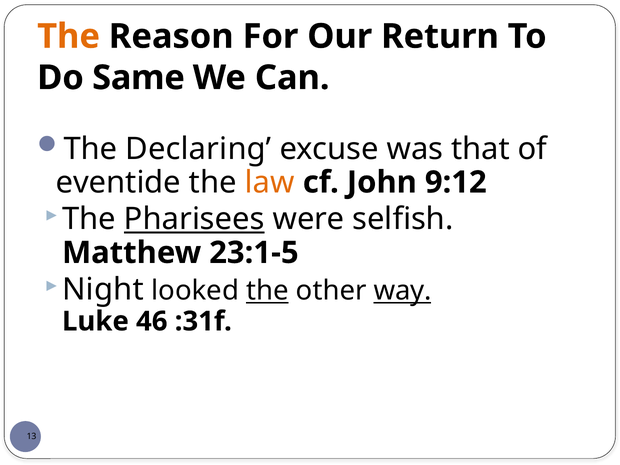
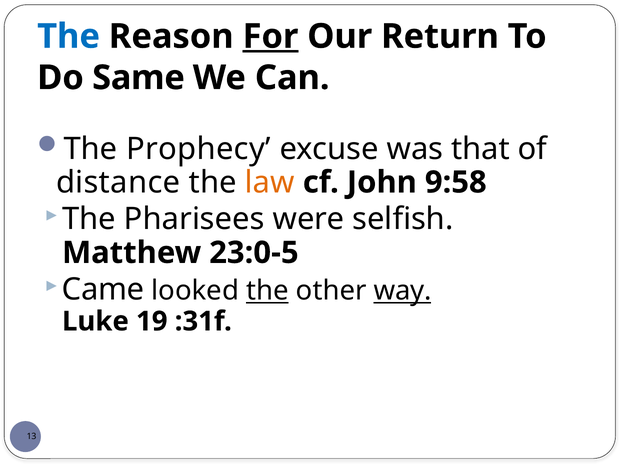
The colour: orange -> blue (69, 36)
For underline: none -> present (270, 36)
Declaring: Declaring -> Prophecy (198, 149)
eventide: eventide -> distance (118, 182)
9:12: 9:12 -> 9:58 (456, 182)
Pharisees underline: present -> none (194, 219)
23:1-5: 23:1-5 -> 23:0-5 (254, 253)
Night: Night -> Came (103, 290)
46: 46 -> 19 (152, 321)
